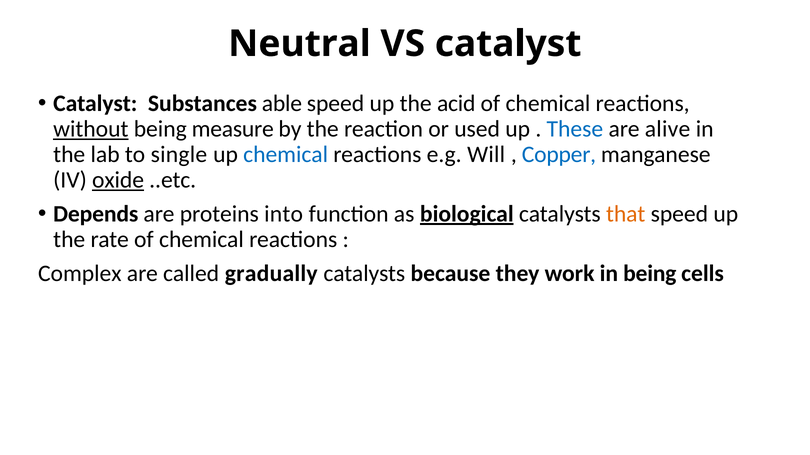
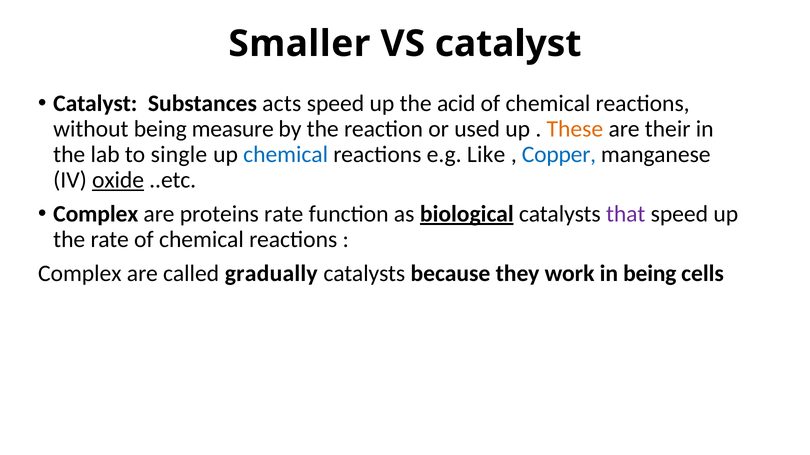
Neutral: Neutral -> Smaller (299, 44)
able: able -> acts (282, 104)
without underline: present -> none (91, 129)
These colour: blue -> orange (575, 129)
alive: alive -> their (668, 129)
Will: Will -> Like (486, 155)
Depends: Depends -> Complex (96, 214)
proteins into: into -> rate (284, 214)
that colour: orange -> purple (626, 214)
